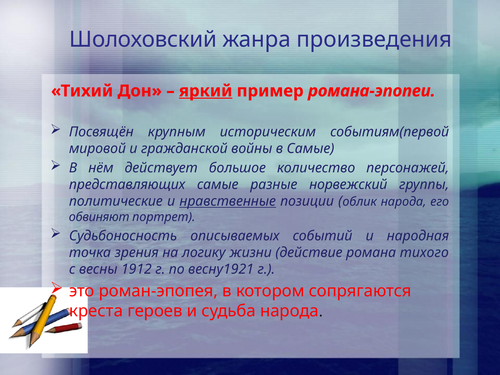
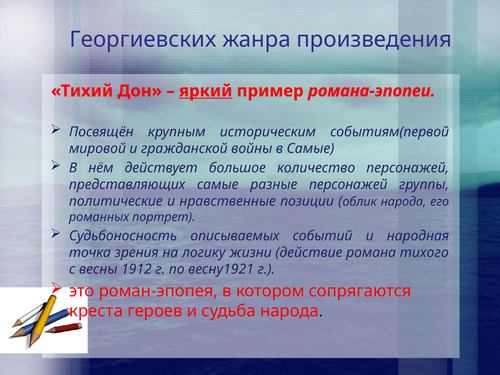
Шолоховский: Шолоховский -> Георгиевских (143, 39)
разные норвежский: норвежский -> персонажей (348, 185)
нравственные underline: present -> none (228, 201)
обвиняют: обвиняют -> романных (99, 217)
